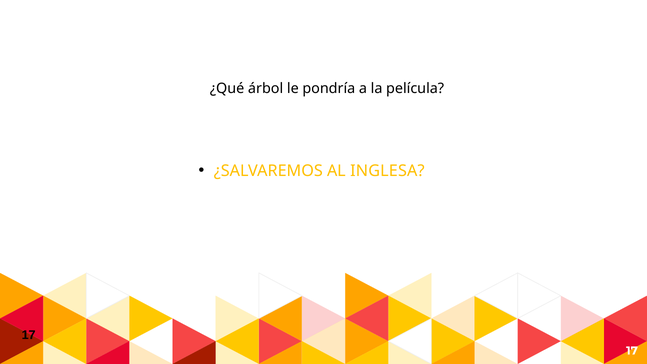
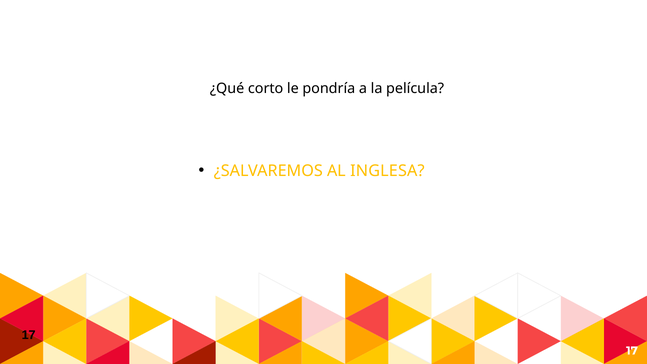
árbol: árbol -> corto (266, 89)
